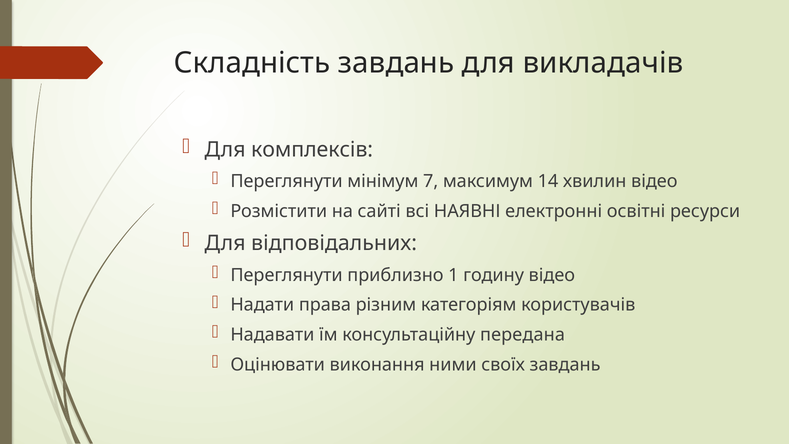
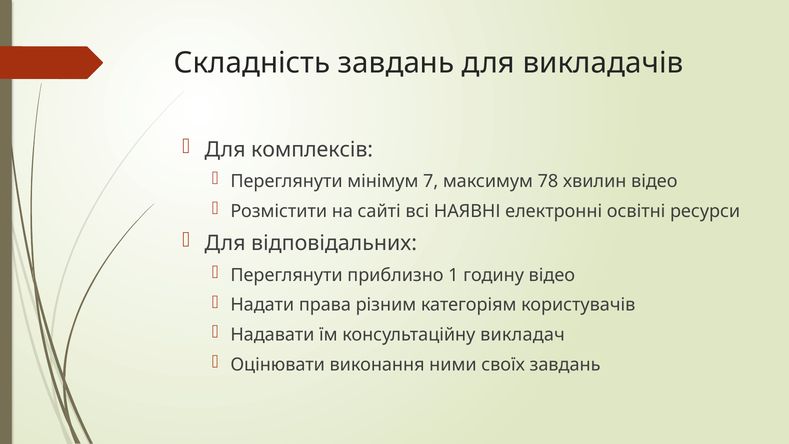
14: 14 -> 78 (548, 181)
передана: передана -> викладач (522, 335)
